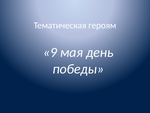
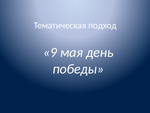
героям: героям -> подход (102, 25)
